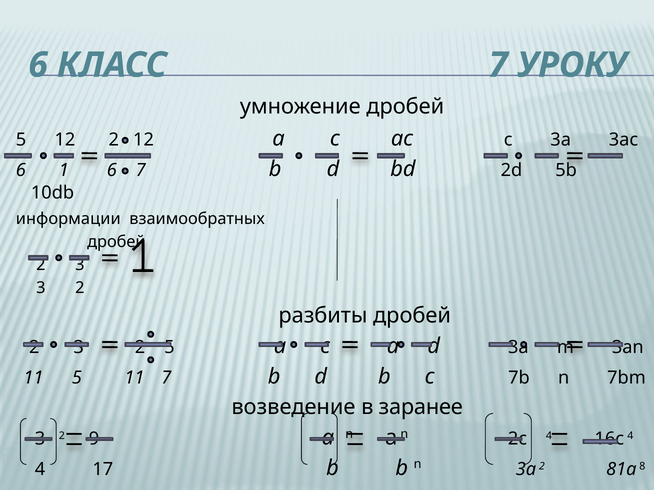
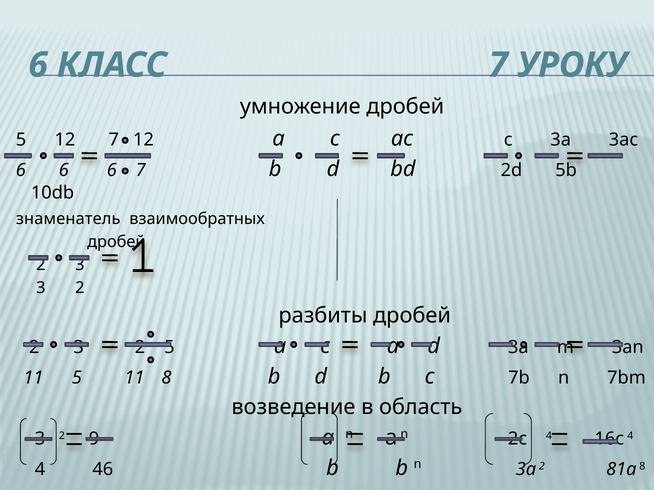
12 2: 2 -> 7 (114, 140)
1: 1 -> 6 (64, 171)
информации: информации -> знаменатель (68, 219)
11 7: 7 -> 8 (166, 378)
заранее: заранее -> область (421, 407)
17: 17 -> 46 (103, 470)
